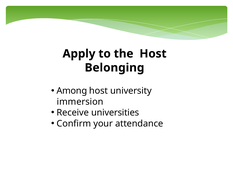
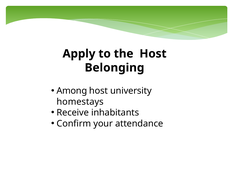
immersion: immersion -> homestays (80, 102)
universities: universities -> inhabitants (115, 112)
